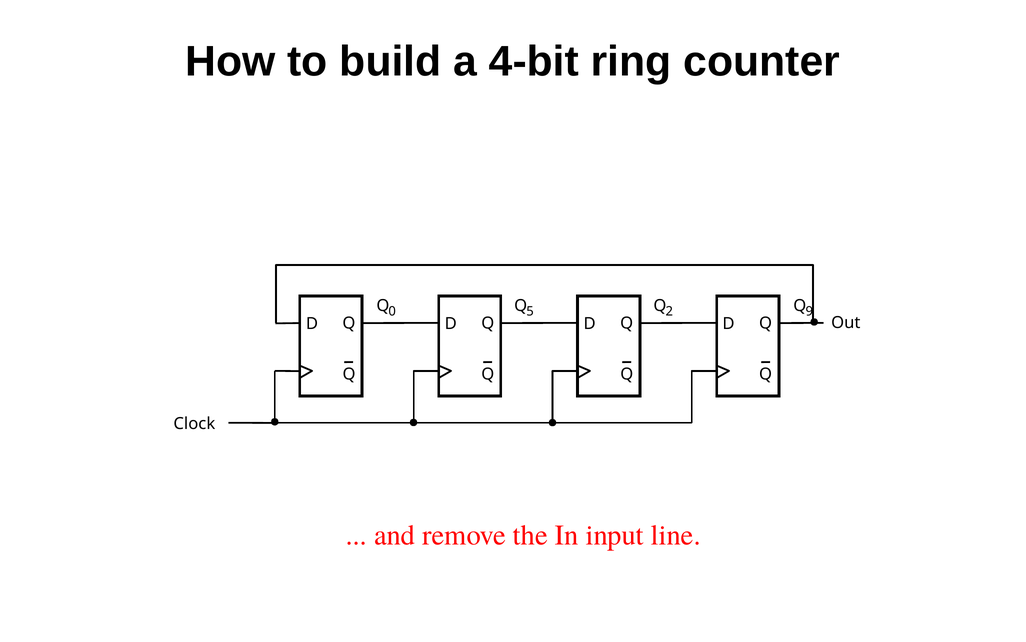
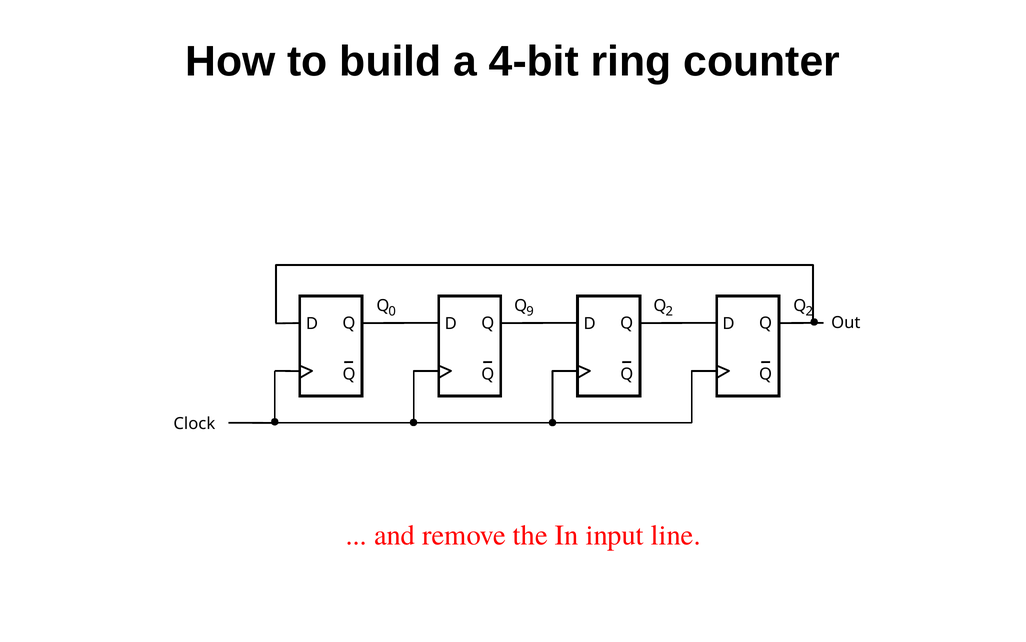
5: 5 -> 9 (530, 311)
2 Q 9: 9 -> 2 (809, 311)
